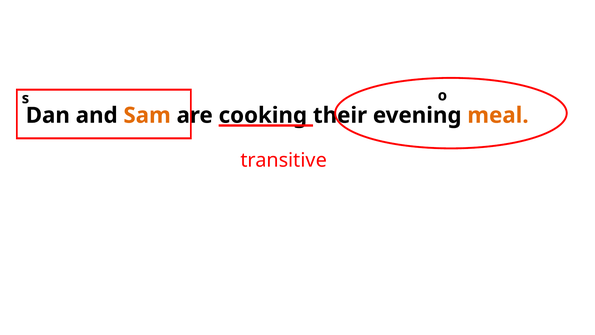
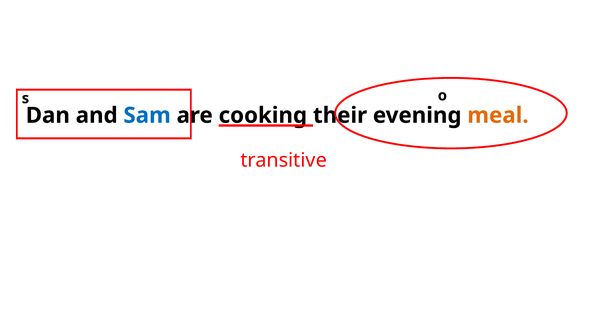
Sam colour: orange -> blue (147, 115)
